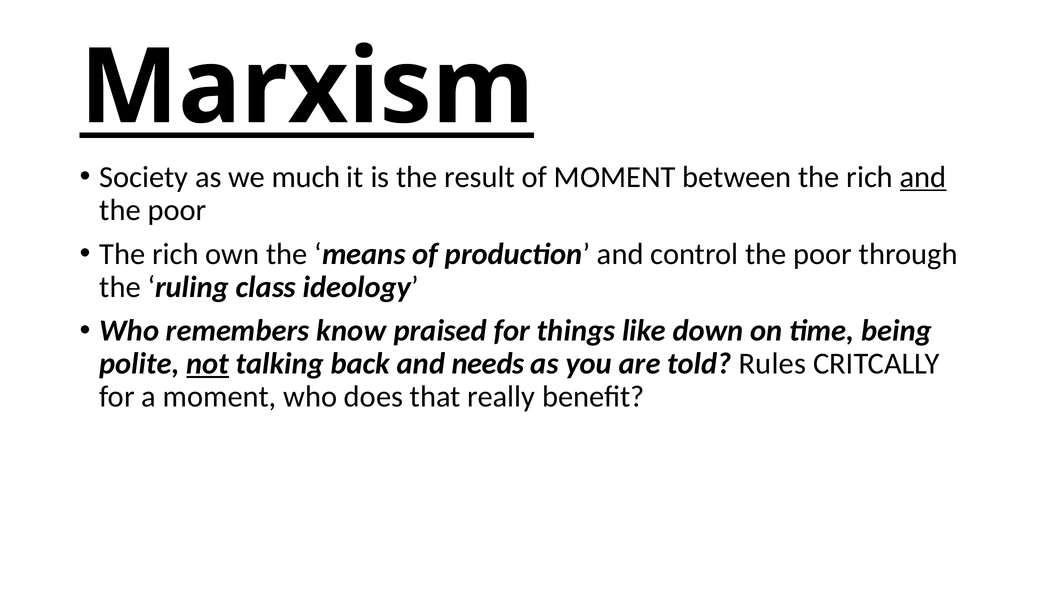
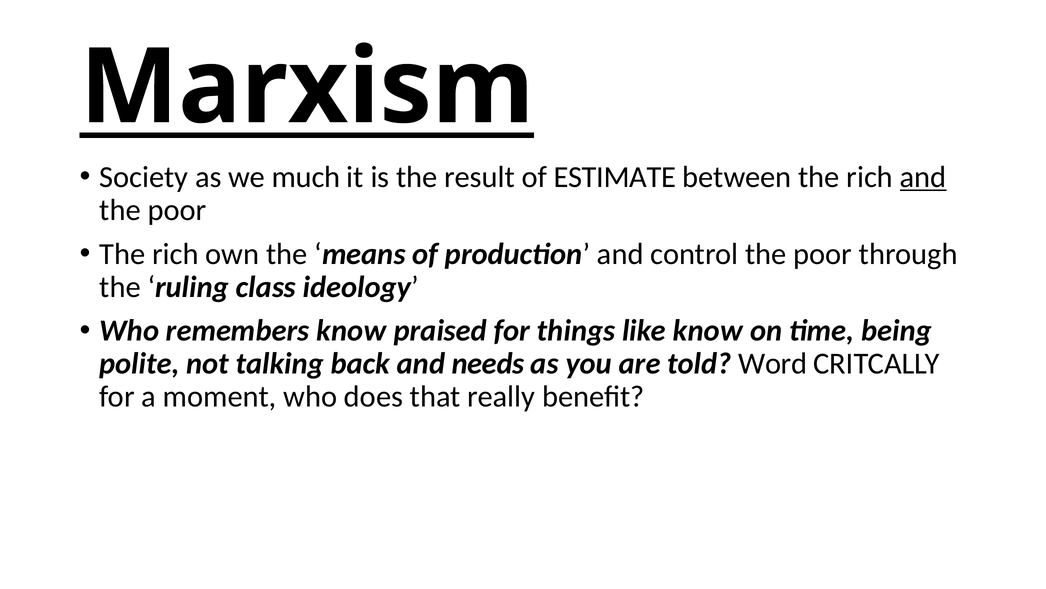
of MOMENT: MOMENT -> ESTIMATE (615, 177)
like down: down -> know (708, 330)
not underline: present -> none (208, 363)
Rules: Rules -> Word (773, 363)
